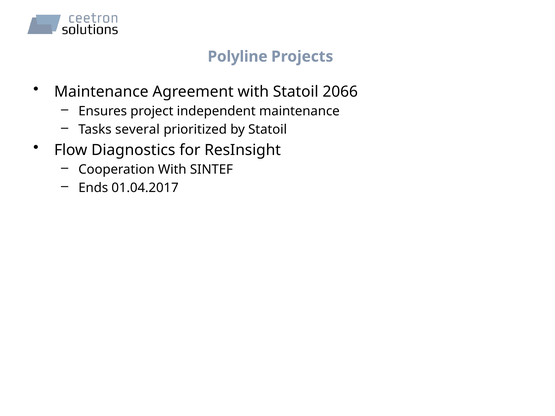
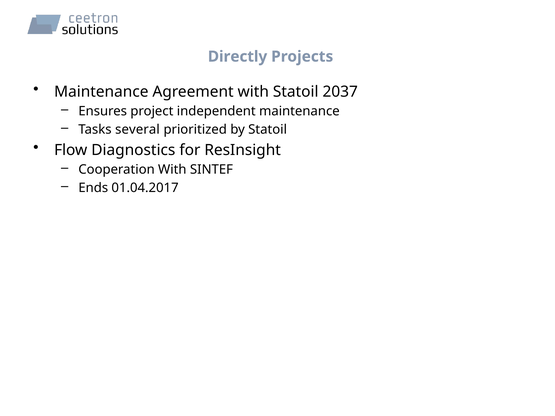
Polyline: Polyline -> Directly (238, 57)
2066: 2066 -> 2037 (340, 92)
